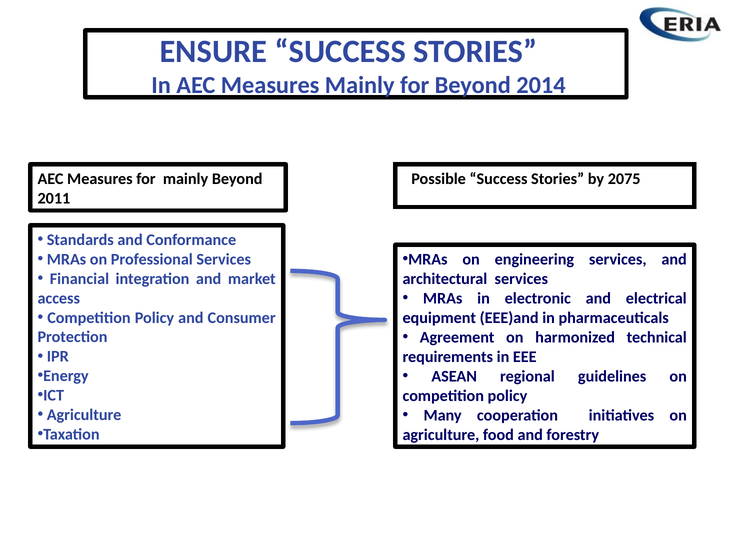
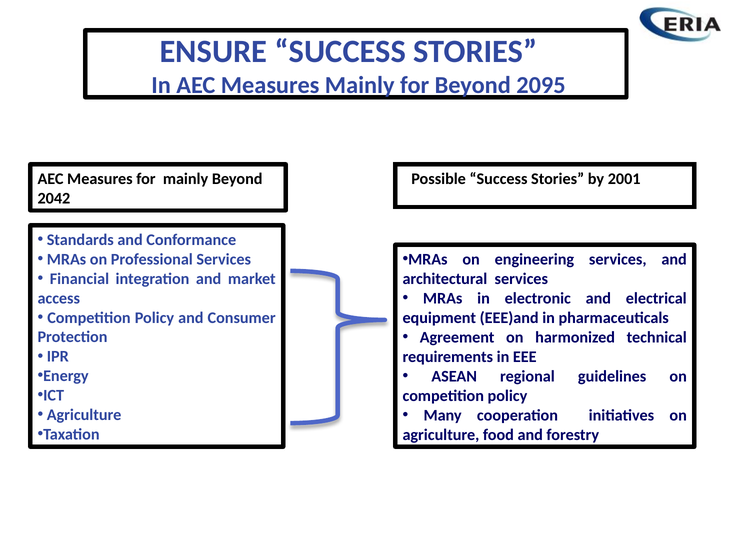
2014: 2014 -> 2095 (541, 85)
2075: 2075 -> 2001 (624, 179)
2011: 2011 -> 2042 (54, 198)
